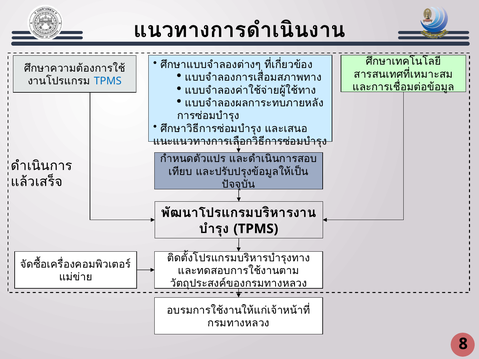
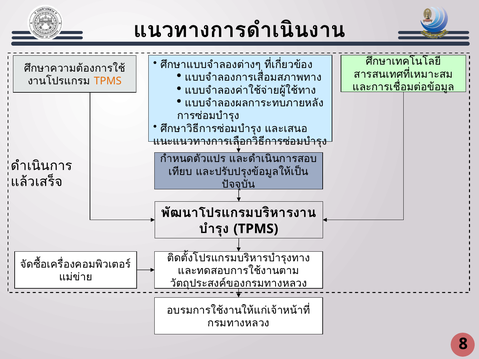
TPMS colour: blue -> orange (108, 81)
